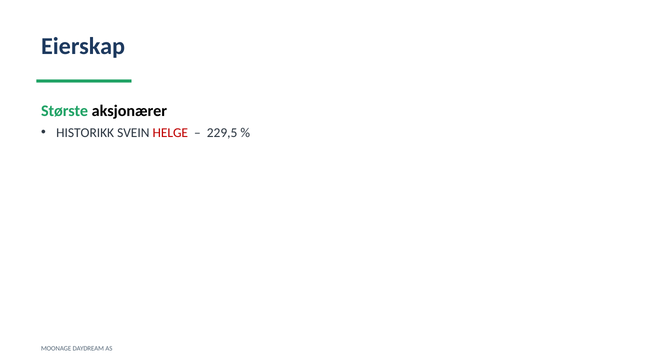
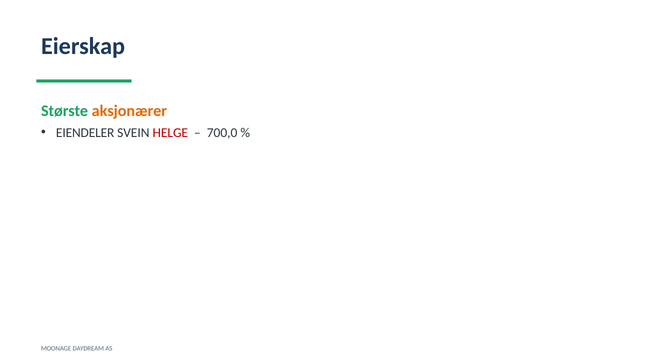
aksjonærer colour: black -> orange (129, 111)
HISTORIKK: HISTORIKK -> EIENDELER (85, 133)
229,5: 229,5 -> 700,0 (222, 133)
